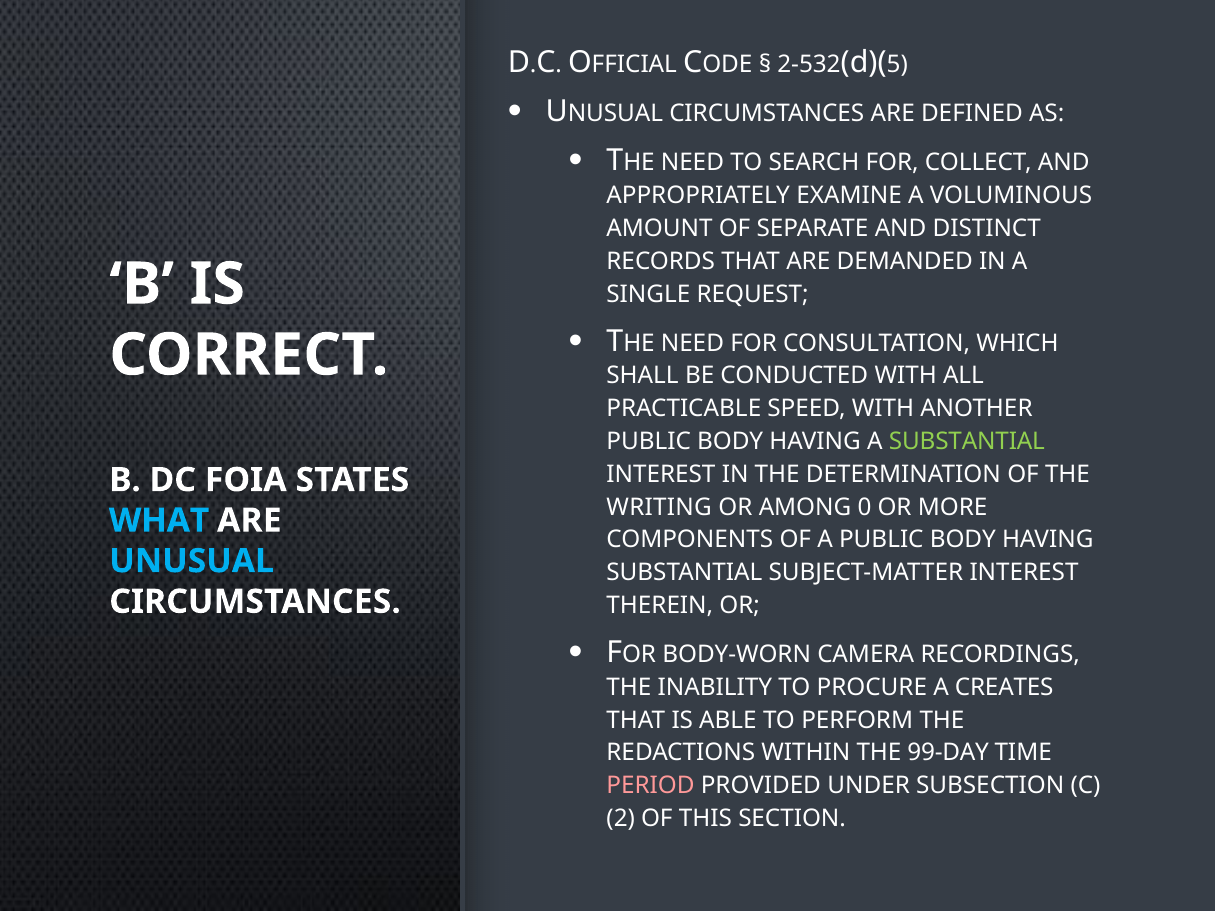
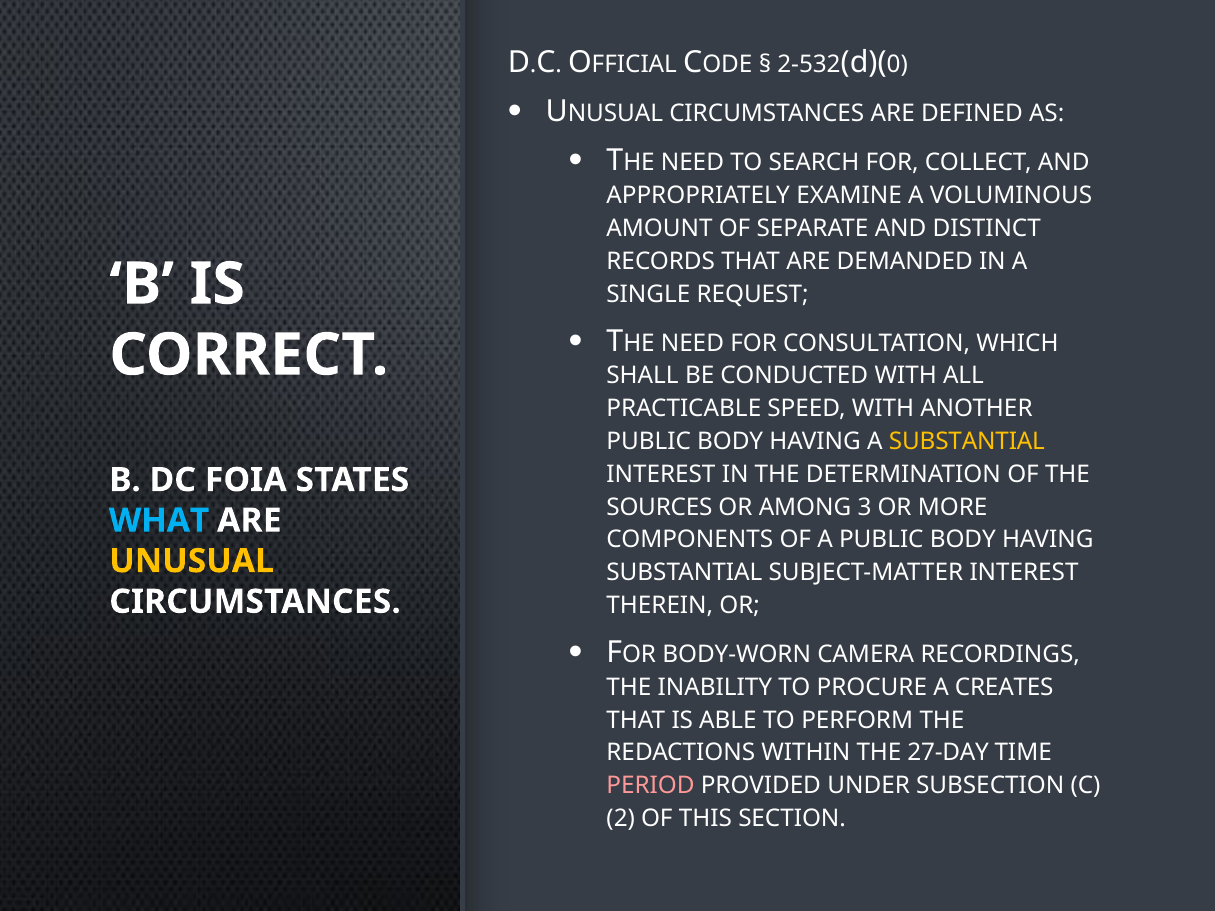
5: 5 -> 0 (897, 65)
SUBSTANTIAL colour: light green -> yellow (967, 442)
WRITING: WRITING -> SOURCES (659, 507)
0: 0 -> 3 (865, 507)
UNUSUAL colour: light blue -> yellow (192, 561)
99-DAY: 99-DAY -> 27-DAY (948, 753)
